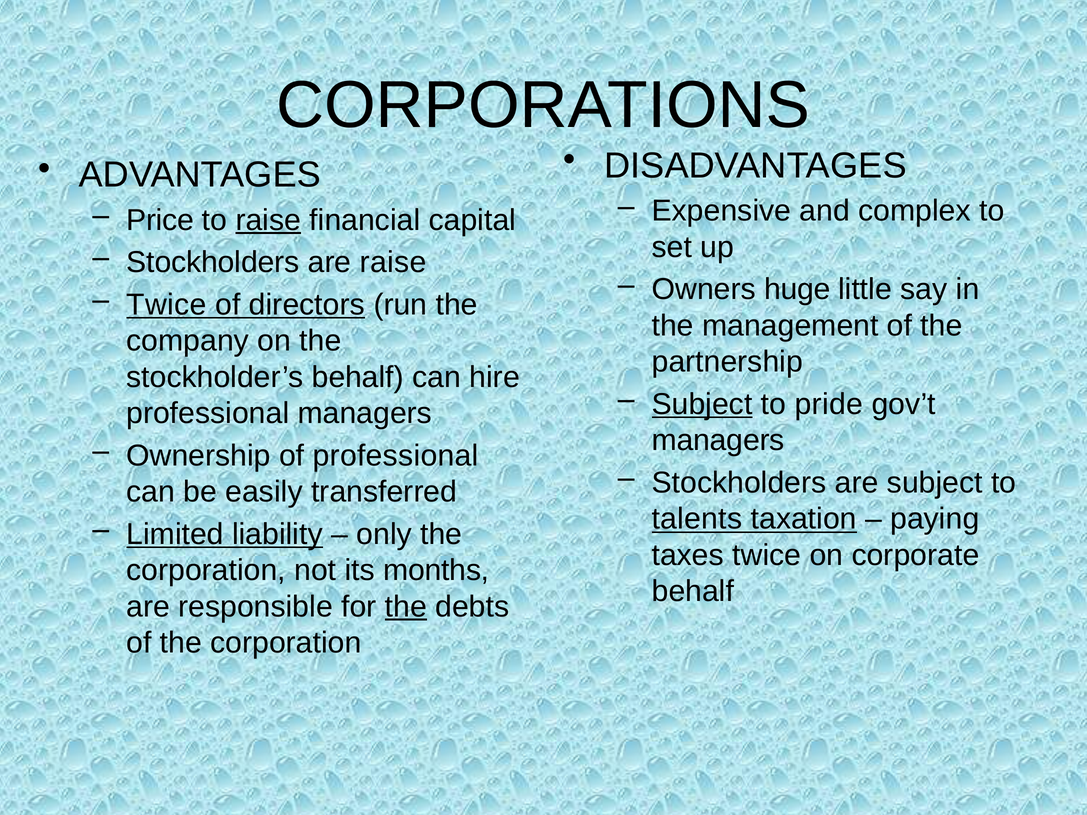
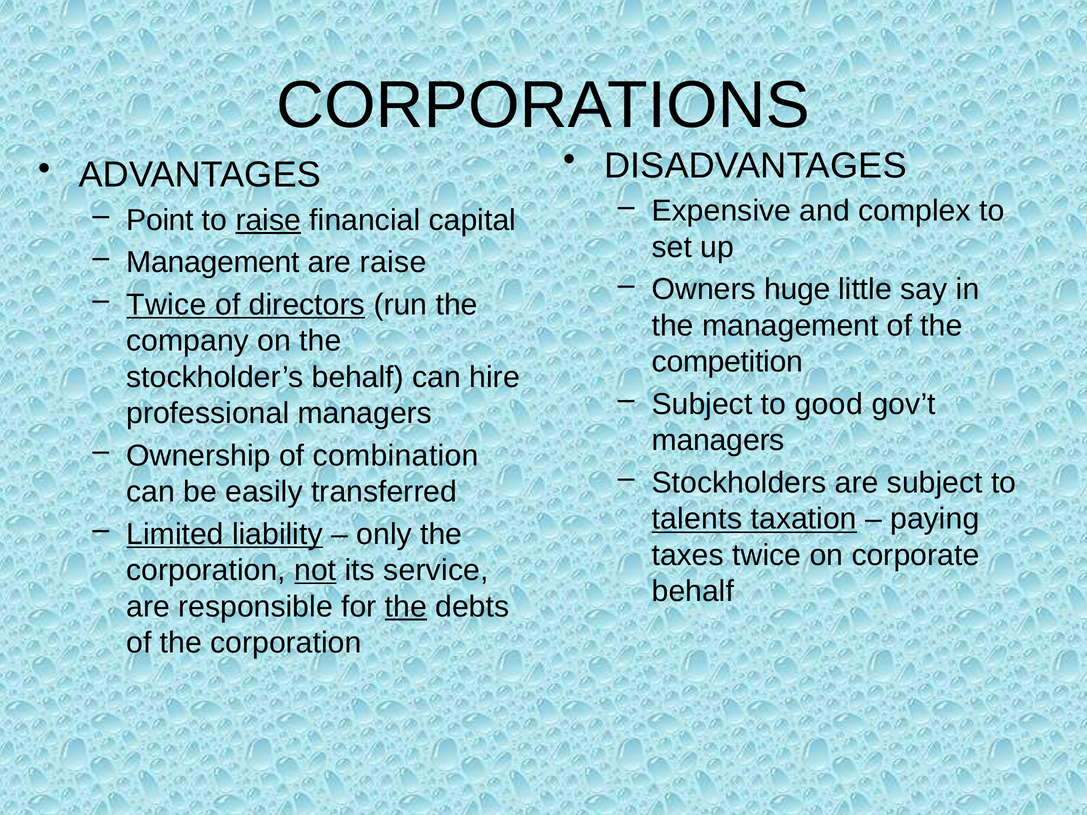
Price: Price -> Point (160, 220)
Stockholders: Stockholders -> Management (213, 262)
partnership: partnership -> competition (727, 362)
Subject underline: present -> none (702, 404)
pride: pride -> good (829, 404)
of professional: professional -> combination (396, 456)
not underline: none -> present (315, 571)
months: months -> service (436, 571)
